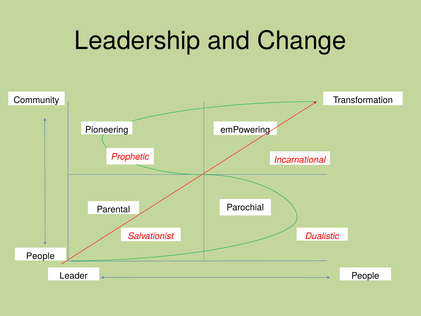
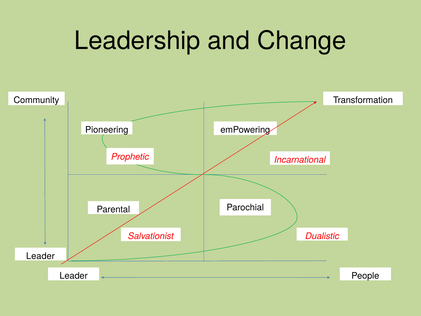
People: People -> Leader (40, 256)
